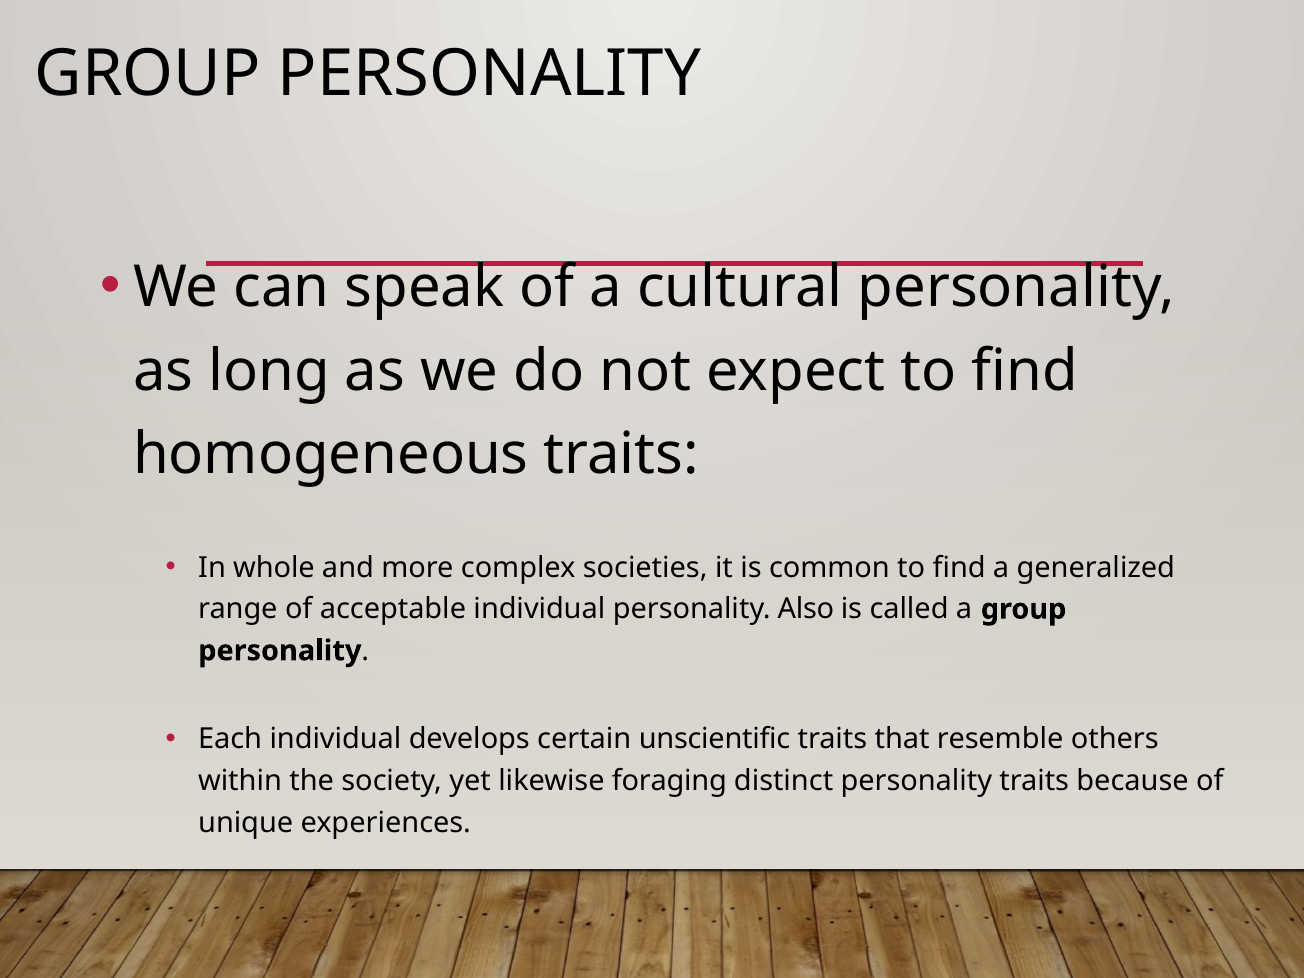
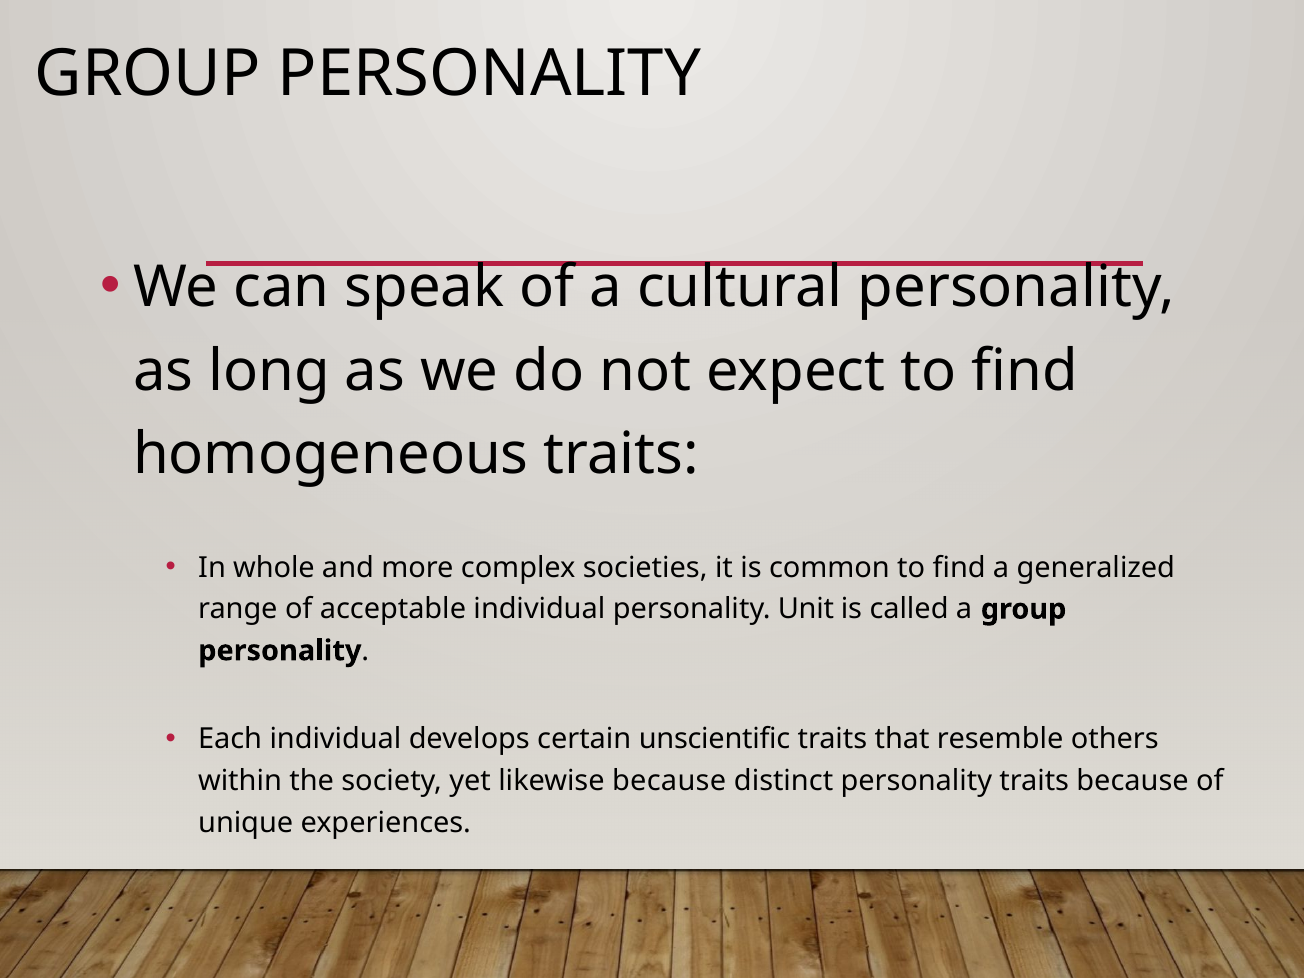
Also: Also -> Unit (806, 609)
likewise foraging: foraging -> because (669, 781)
